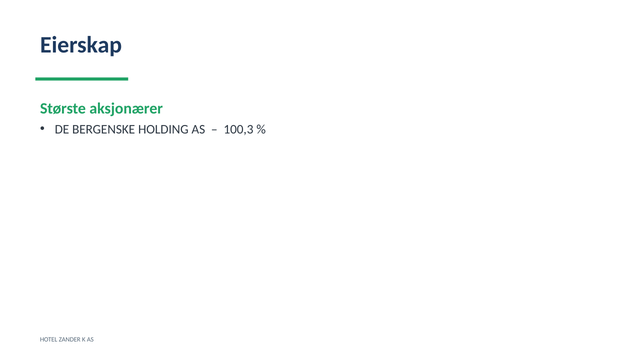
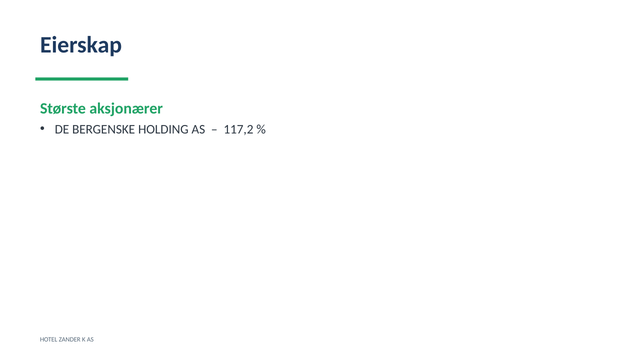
100,3: 100,3 -> 117,2 (238, 129)
